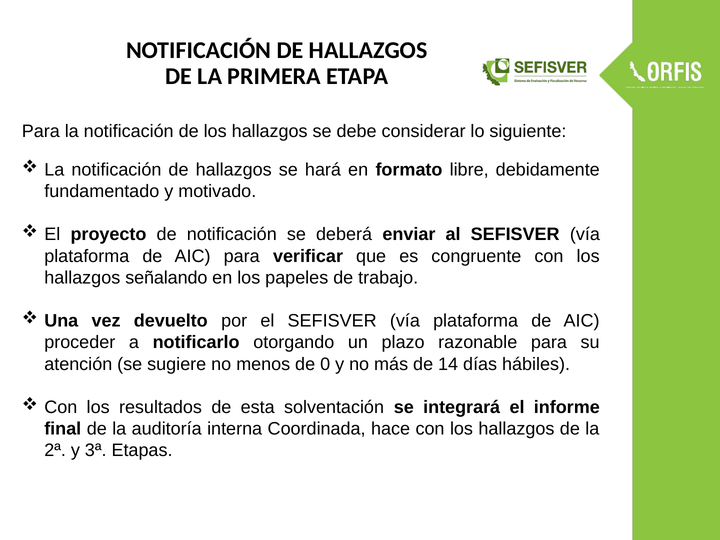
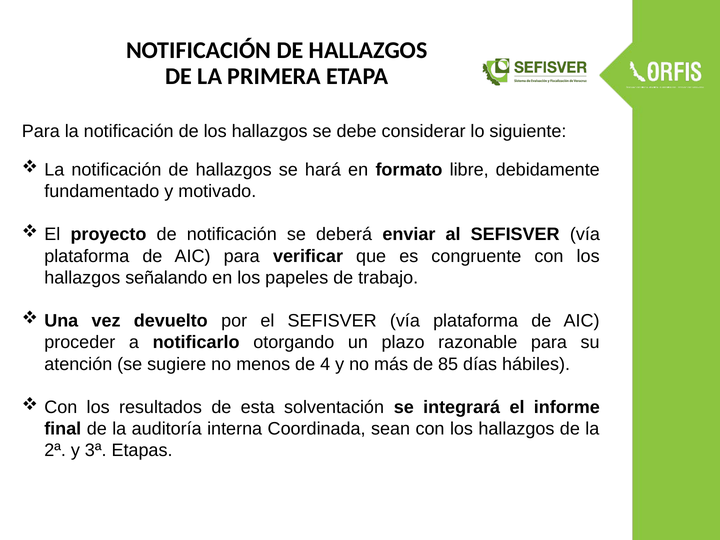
0: 0 -> 4 (325, 364)
14: 14 -> 85 (448, 364)
hace: hace -> sean (391, 429)
